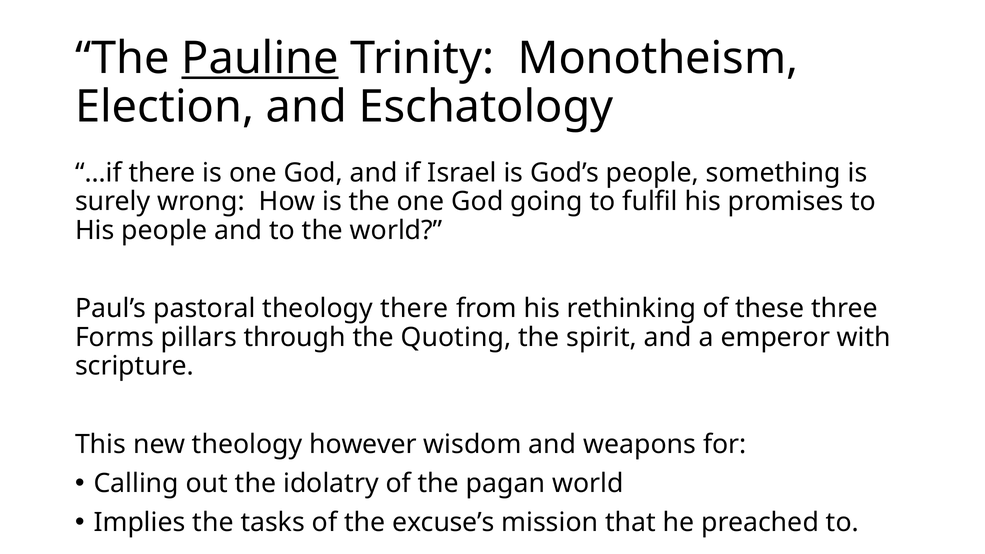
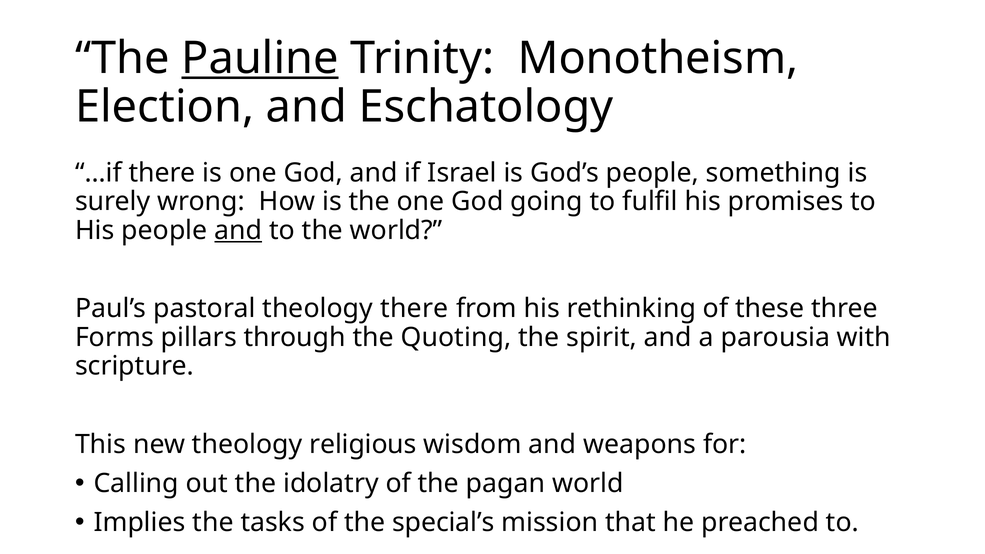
and underline: none -> present (238, 230)
emperor: emperor -> parousia (775, 337)
however: however -> religious (363, 444)
excuse’s: excuse’s -> special’s (443, 522)
